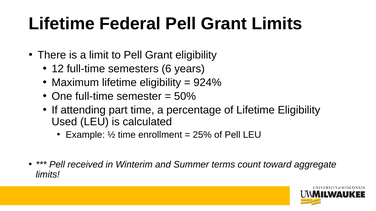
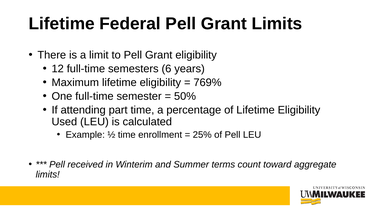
924%: 924% -> 769% (208, 83)
